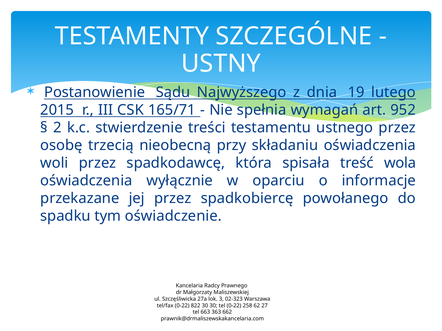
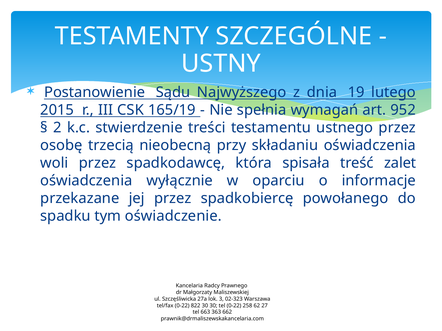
165/71: 165/71 -> 165/19 (172, 110)
wola: wola -> zalet (400, 163)
